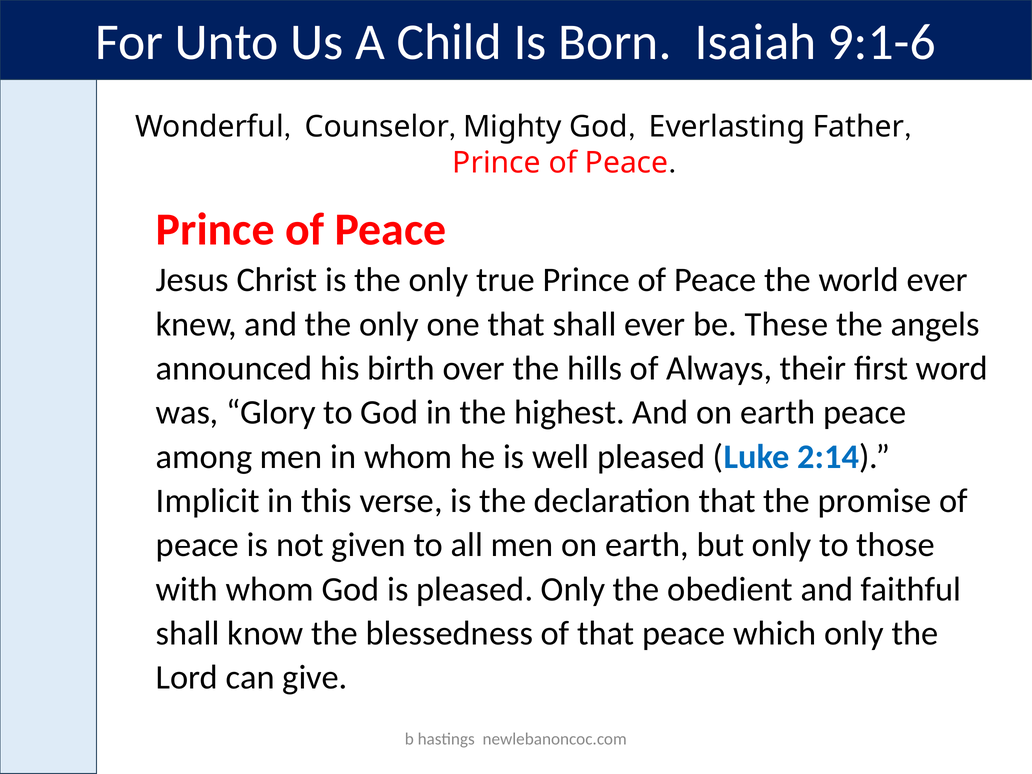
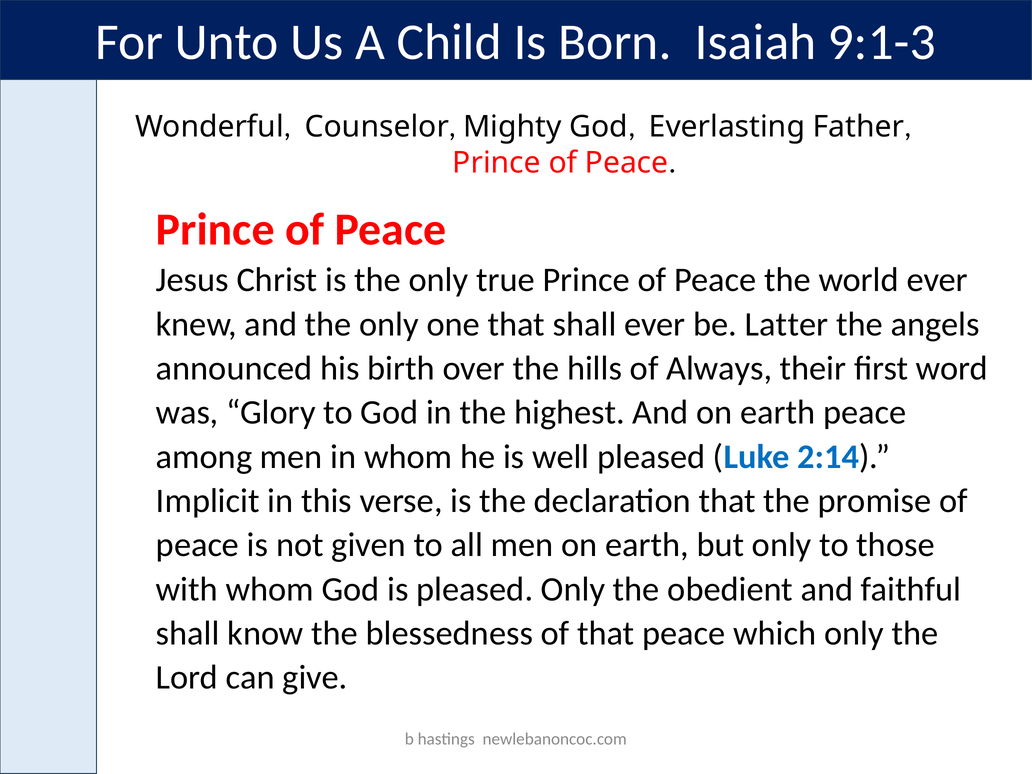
9:1-6: 9:1-6 -> 9:1-3 (882, 42)
These: These -> Latter (787, 324)
